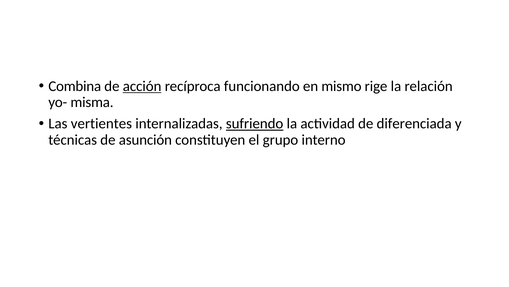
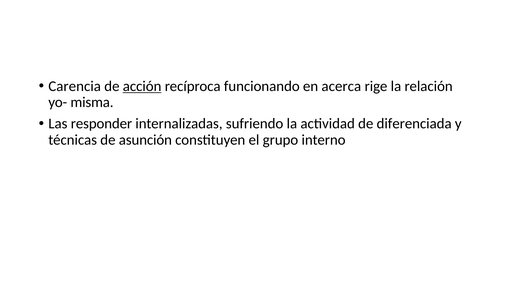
Combina: Combina -> Carencia (75, 86)
mismo: mismo -> acerca (341, 86)
vertientes: vertientes -> responder (101, 123)
sufriendo underline: present -> none (255, 123)
